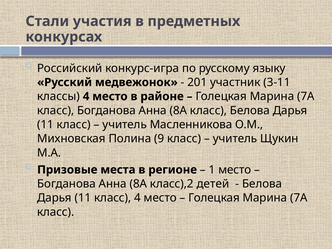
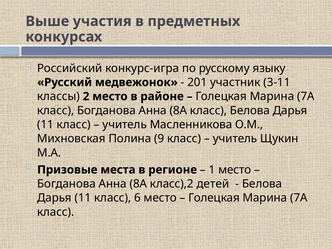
Стали: Стали -> Выше (47, 21)
классы 4: 4 -> 2 (86, 96)
класс 4: 4 -> 6 (137, 198)
